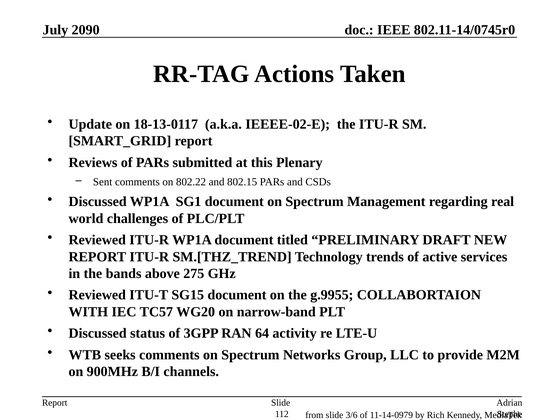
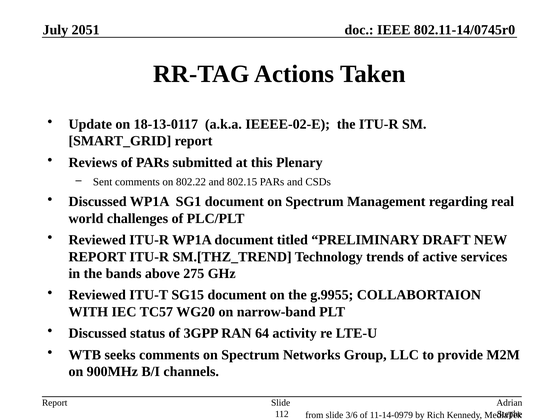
2090: 2090 -> 2051 (86, 30)
